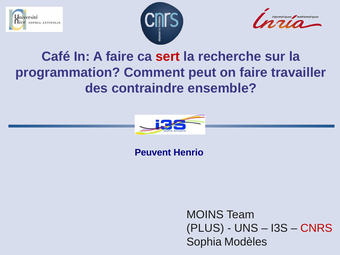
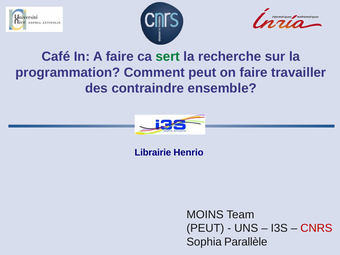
sert colour: red -> green (168, 57)
Peuvent: Peuvent -> Librairie (153, 153)
PLUS: PLUS -> PEUT (205, 228)
Modèles: Modèles -> Parallèle (246, 242)
